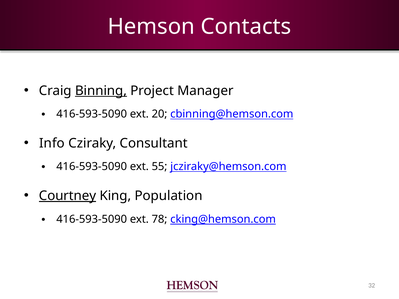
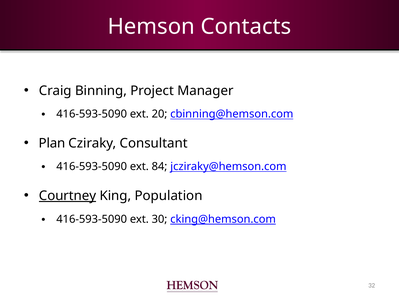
Binning underline: present -> none (101, 91)
Info: Info -> Plan (52, 143)
55: 55 -> 84 (159, 167)
78: 78 -> 30 (159, 219)
